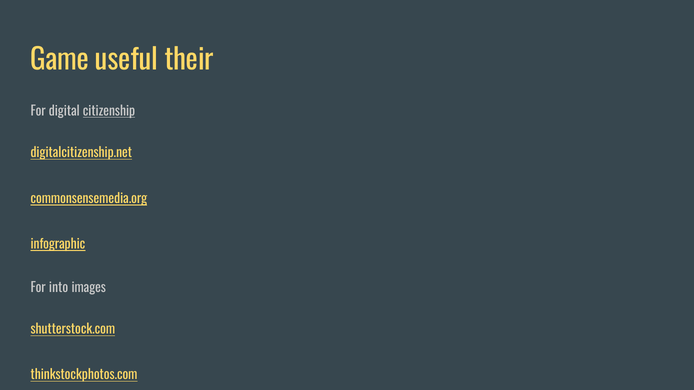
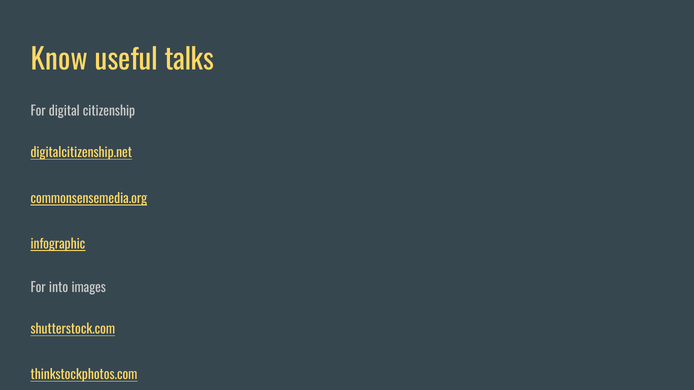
Game: Game -> Know (59, 60)
their: their -> talks (189, 60)
citizenship underline: present -> none (109, 112)
